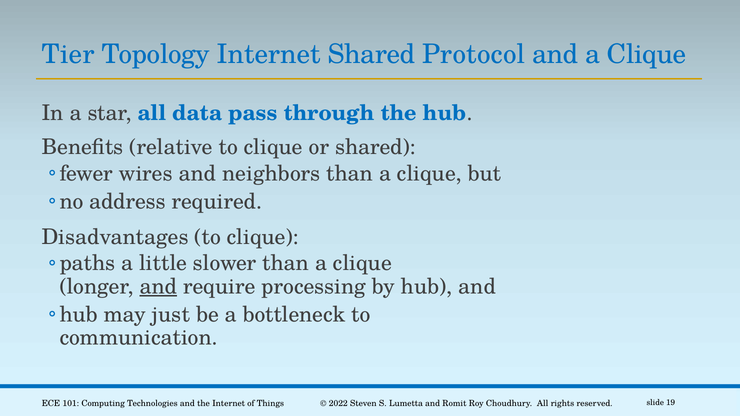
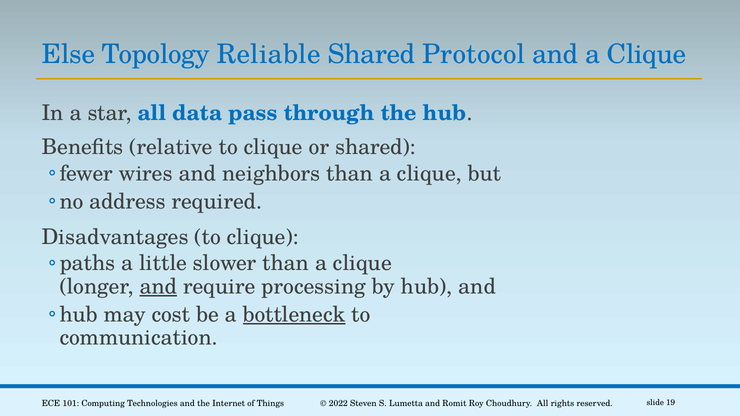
Tier: Tier -> Else (68, 55)
Topology Internet: Internet -> Reliable (269, 55)
just: just -> cost (171, 315)
bottleneck underline: none -> present (294, 315)
